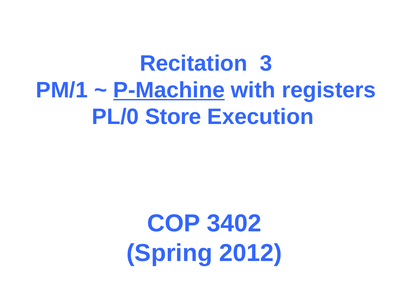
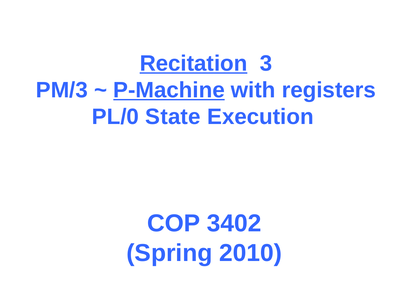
Recitation underline: none -> present (194, 64)
PM/1: PM/1 -> PM/3 (62, 90)
Store: Store -> State (173, 117)
2012: 2012 -> 2010 (251, 253)
